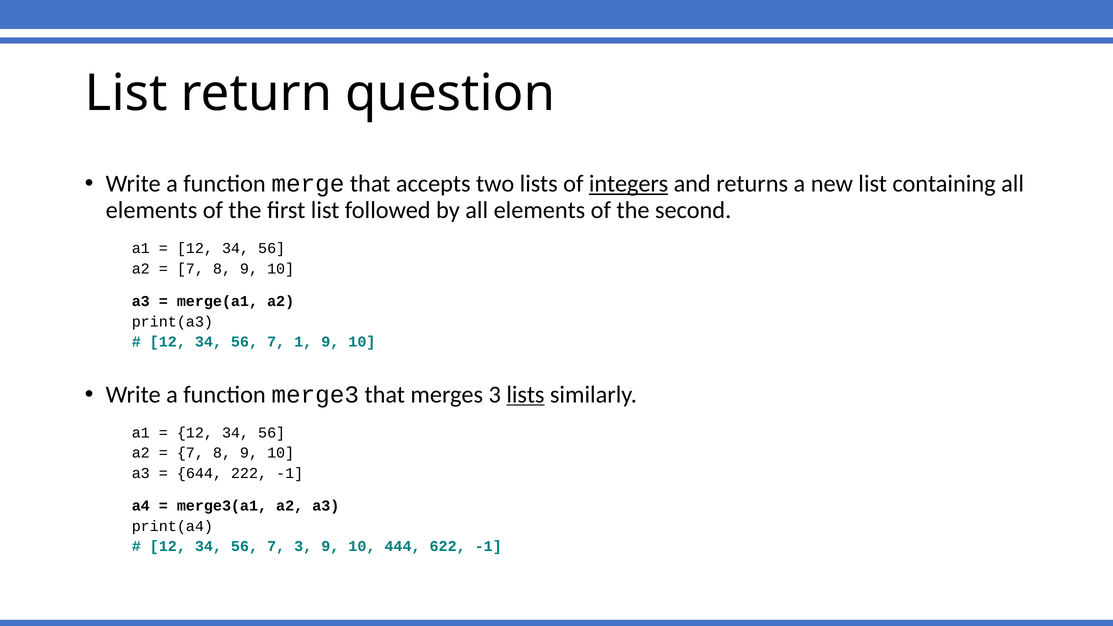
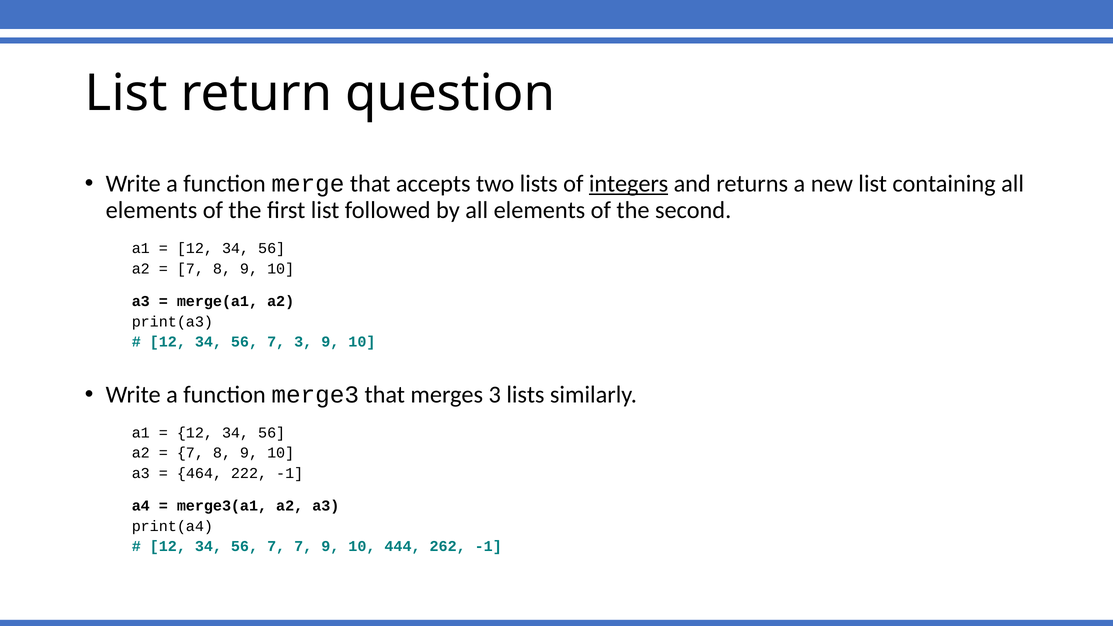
7 1: 1 -> 3 (303, 342)
lists underline: present -> none (525, 395)
644: 644 -> 464 (199, 473)
7 3: 3 -> 7 (303, 547)
622: 622 -> 262 (448, 547)
